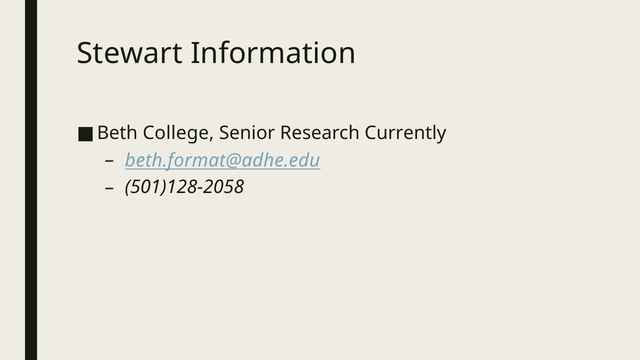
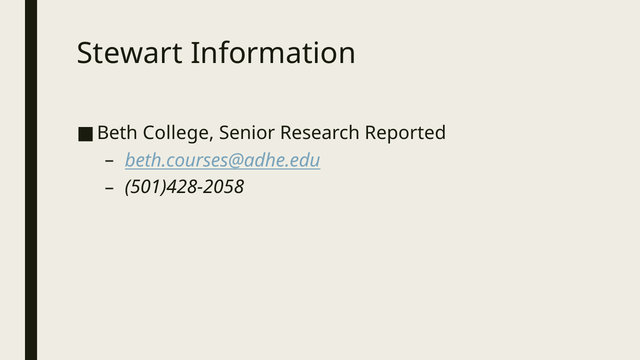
Currently: Currently -> Reported (405, 133)
beth.format@adhe.edu: beth.format@adhe.edu -> beth.courses@adhe.edu (223, 161)
501)128-2058: 501)128-2058 -> 501)428-2058 (184, 187)
